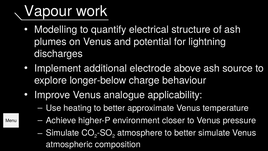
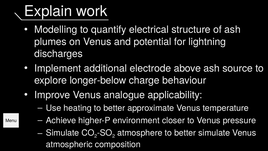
Vapour: Vapour -> Explain (48, 11)
